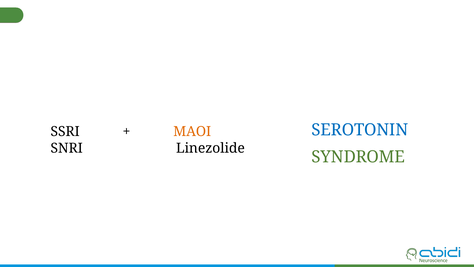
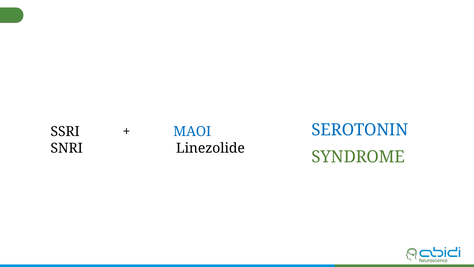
MAOI colour: orange -> blue (192, 131)
